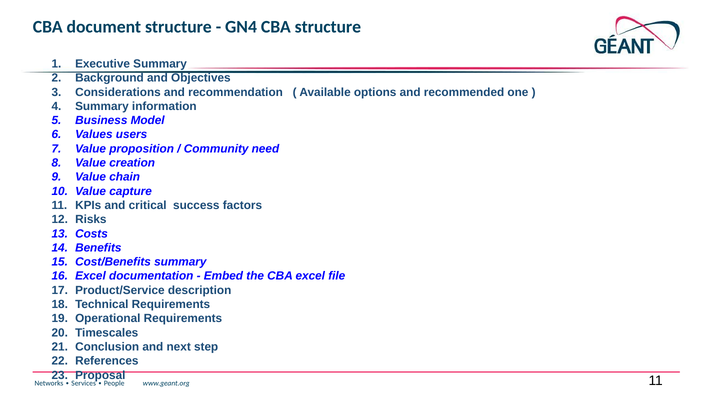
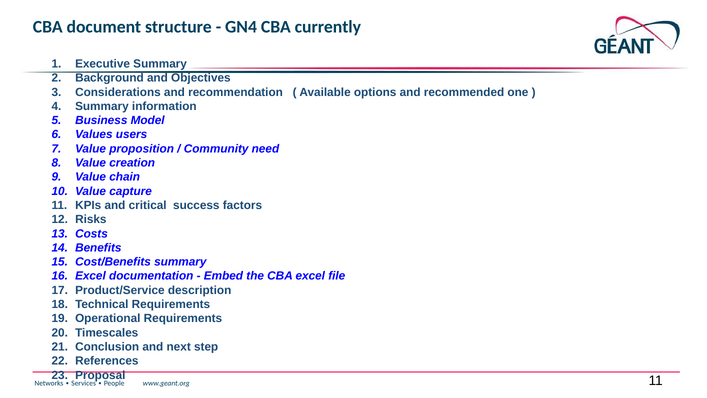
CBA structure: structure -> currently (328, 27)
